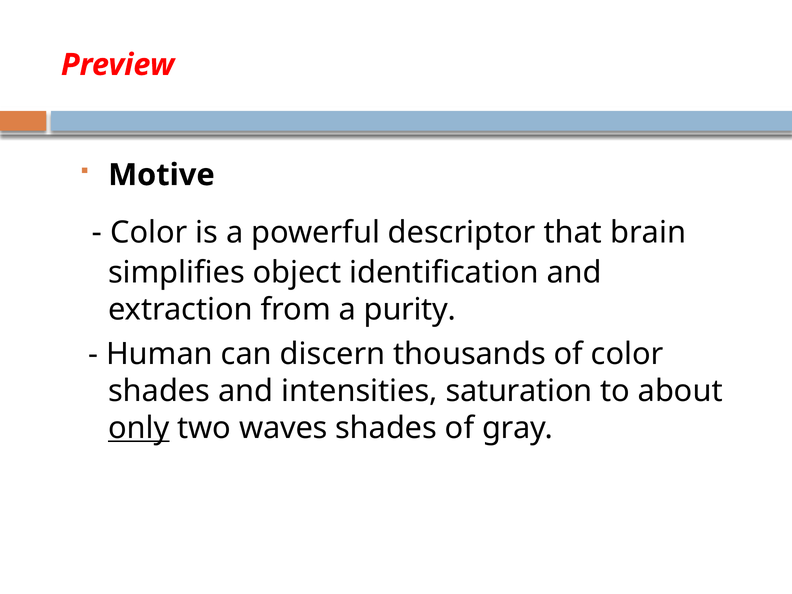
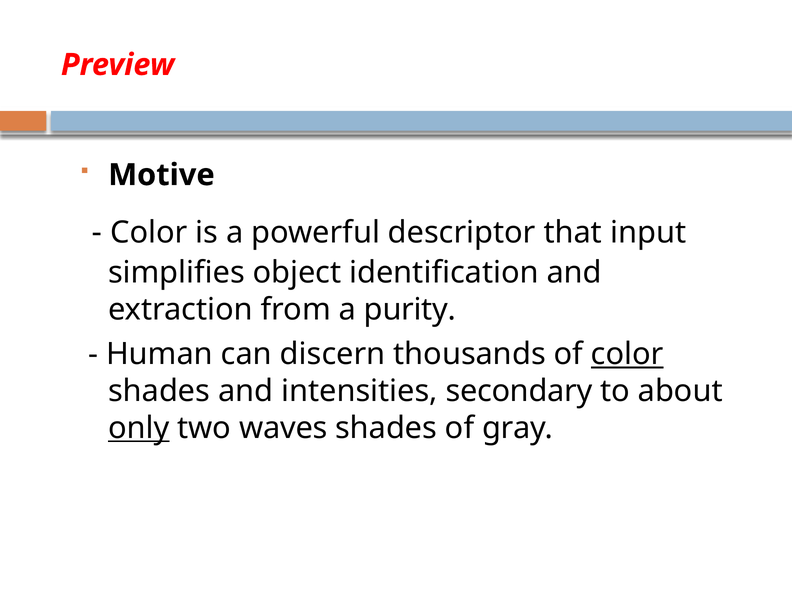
brain: brain -> input (648, 233)
color underline: none -> present (627, 354)
saturation: saturation -> secondary (519, 391)
